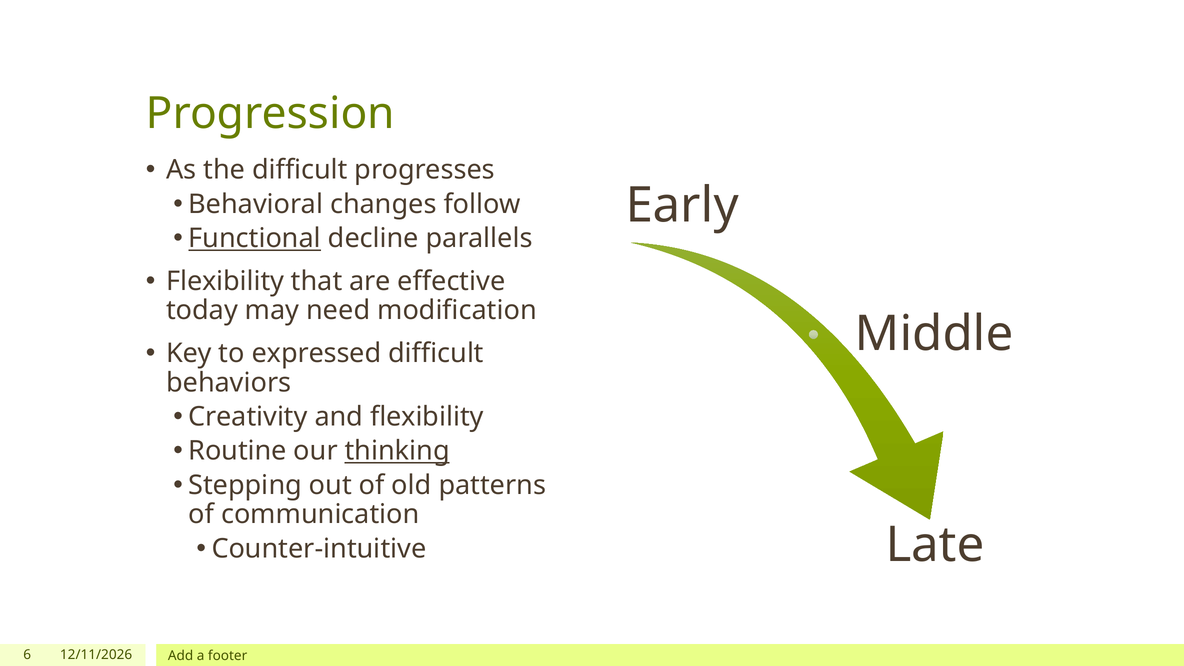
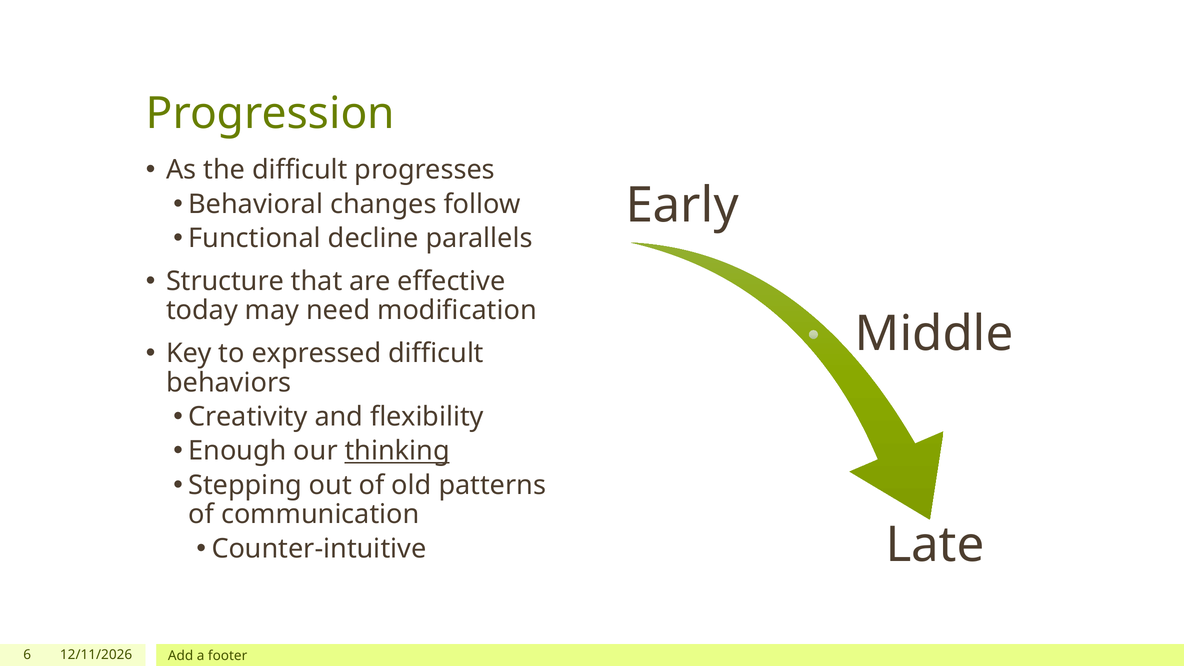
Functional underline: present -> none (255, 238)
Flexibility: Flexibility -> Structure (225, 281)
Routine: Routine -> Enough (237, 451)
